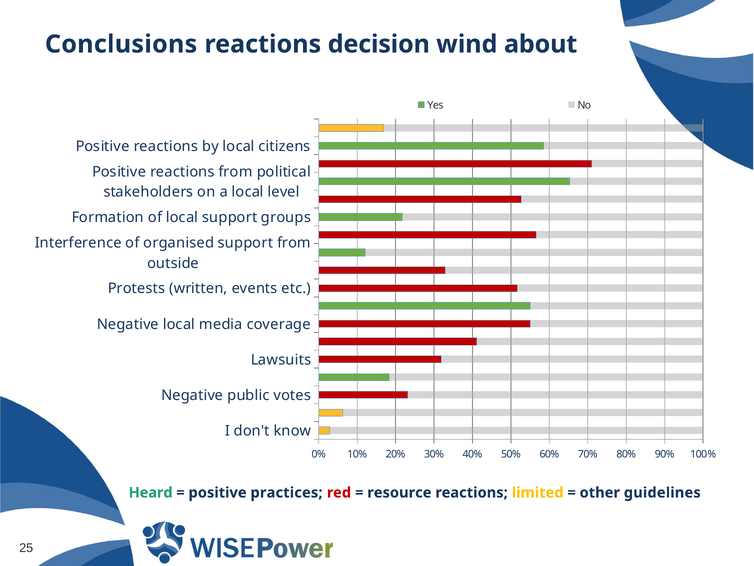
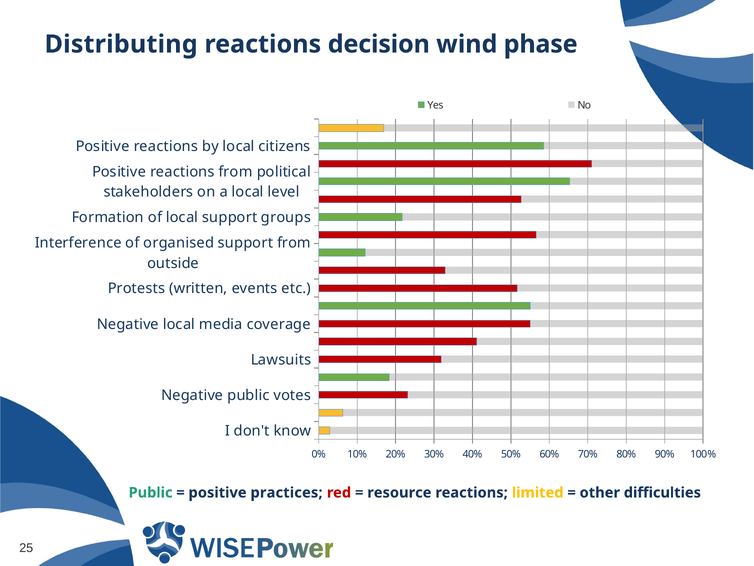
Conclusions: Conclusions -> Distributing (121, 44)
about: about -> phase (541, 44)
Heard: Heard -> Public (151, 492)
guidelines: guidelines -> difficulties (662, 492)
